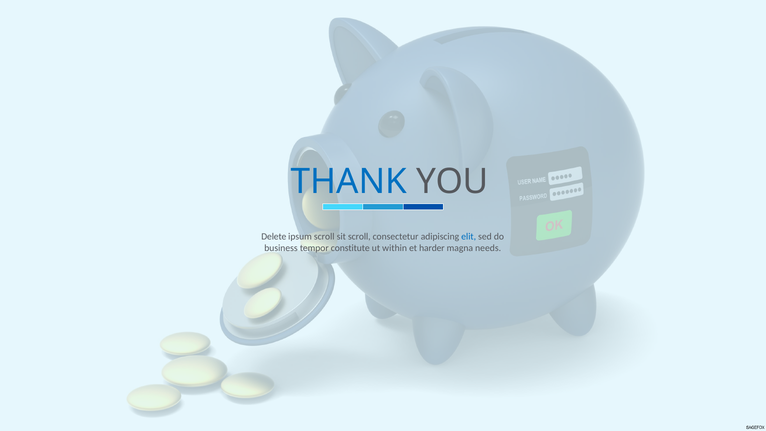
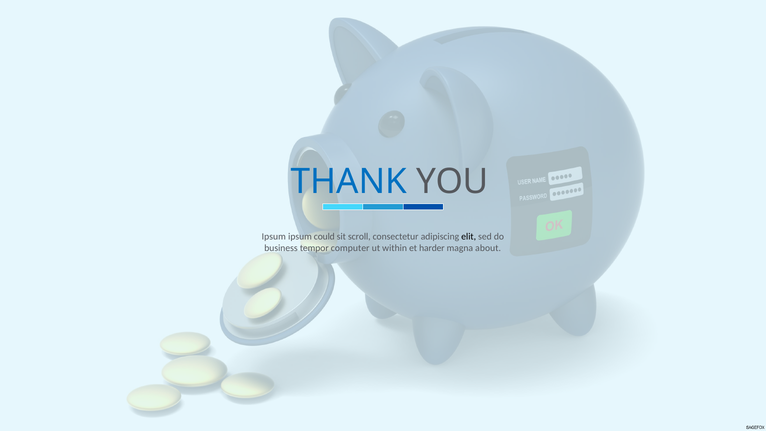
Delete: Delete -> Ipsum (274, 237)
ipsum scroll: scroll -> could (324, 237)
elit colour: blue -> black (469, 237)
constitute: constitute -> computer (350, 248)
needs: needs -> about (488, 248)
